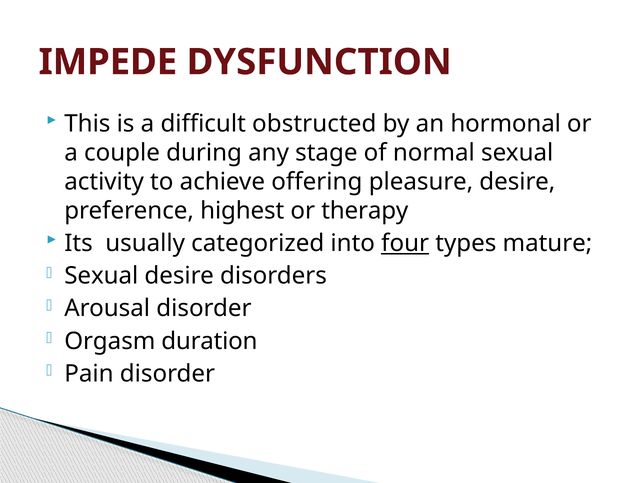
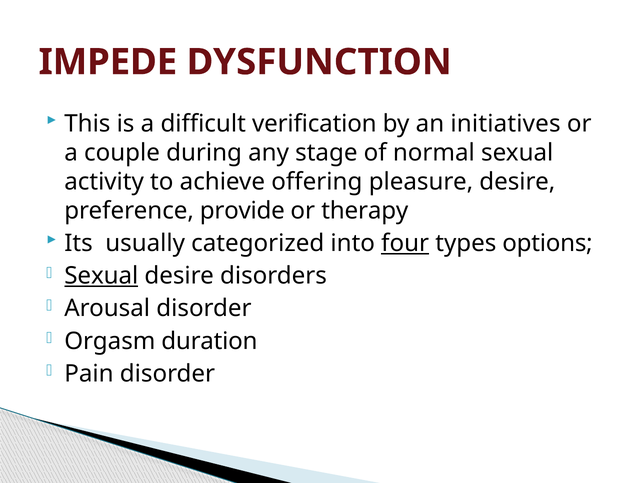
obstructed: obstructed -> verification (314, 124)
hormonal: hormonal -> initiatives (506, 124)
highest: highest -> provide (242, 211)
mature: mature -> options (548, 243)
Sexual underline: none -> present (101, 276)
